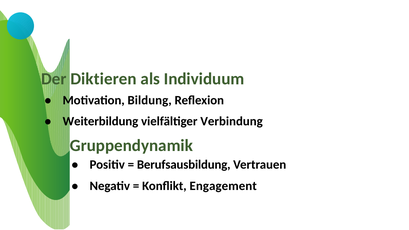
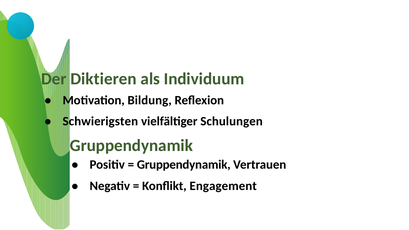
Weiterbildung: Weiterbildung -> Schwierigsten (100, 121)
Verbindung: Verbindung -> Schulungen (232, 121)
Berufsausbildung: Berufsausbildung -> Gruppendynamik (184, 165)
